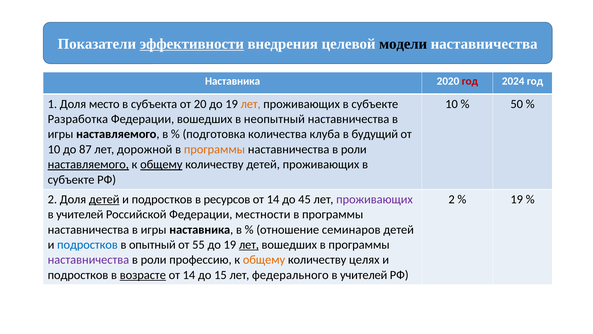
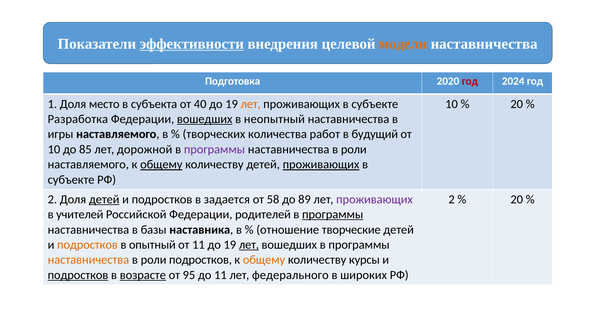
модели colour: black -> orange (403, 44)
Наставника: Наставника -> Подготовка (233, 81)
20: 20 -> 40 (200, 104)
50: 50 -> 20 (517, 104)
вошедших underline: none -> present (205, 119)
подготовка: подготовка -> творческих (214, 134)
клуба: клуба -> работ (325, 134)
87: 87 -> 85 (85, 149)
программы colour: orange -> purple (214, 149)
наставляемого underline: present -> none (88, 164)
проживающих underline: none -> present (321, 164)
ресурсов: ресурсов -> задается (227, 199)
14: 14 -> 58 (273, 199)
45: 45 -> 89 (305, 199)
19: 19 -> 20 (517, 199)
местности: местности -> родителей (263, 214)
программы underline: none -> present (333, 214)
игры: игры -> базы (154, 229)
семинаров: семинаров -> творческие (351, 229)
подростков colour: blue -> orange (87, 244)
от 55: 55 -> 11 (198, 244)
наставничества colour: purple -> orange (88, 260)
роли профессию: профессию -> подростков (201, 260)
целях: целях -> курсы (364, 260)
подростков underline: none -> present (78, 275)
14: 14 -> 95 (189, 275)
до 15: 15 -> 11 (220, 275)
учителей: учителей -> широких (364, 275)
